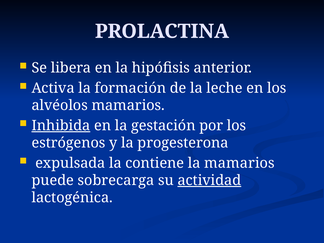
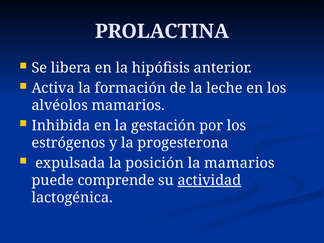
Inhibida underline: present -> none (61, 126)
contiene: contiene -> posición (155, 163)
sobrecarga: sobrecarga -> comprende (116, 180)
